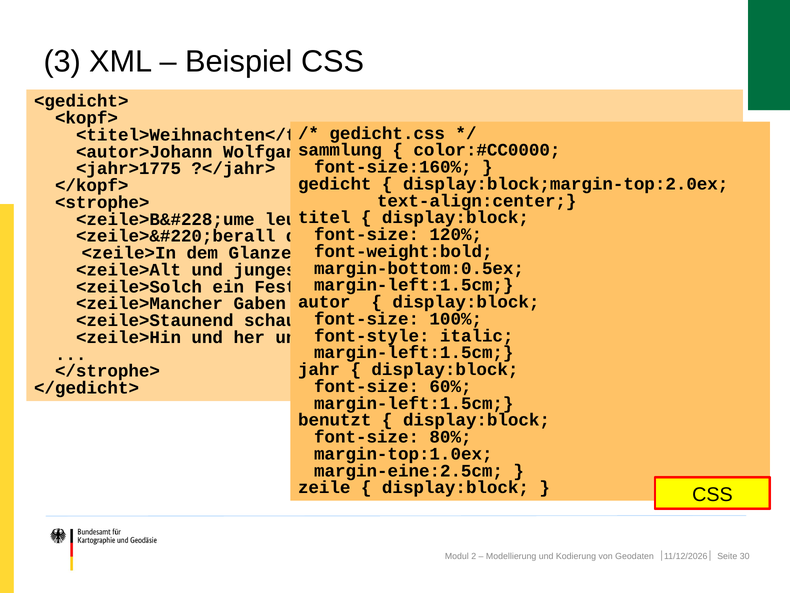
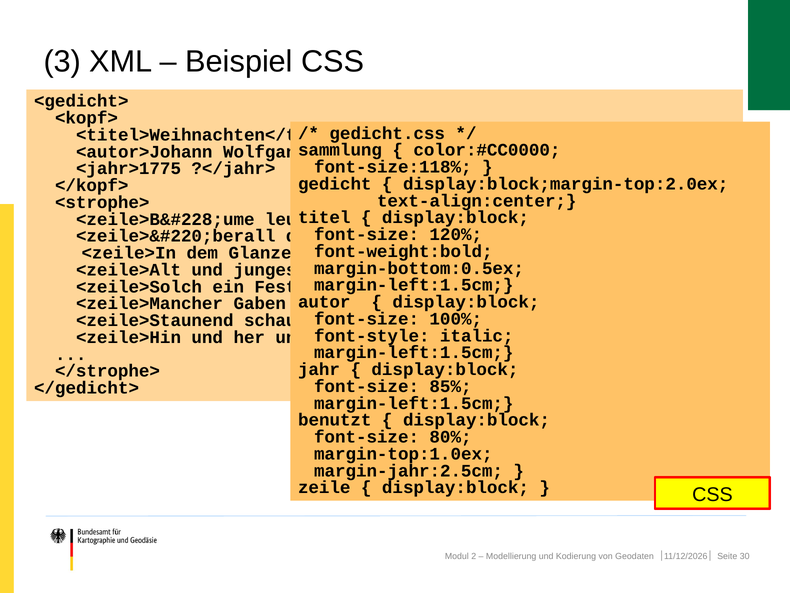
font-size:160%: font-size:160% -> font-size:118% (393, 167)
60%: 60% -> 85% (451, 386)
margin-eine:2.5cm: margin-eine:2.5cm -> margin-jahr:2.5cm (409, 470)
